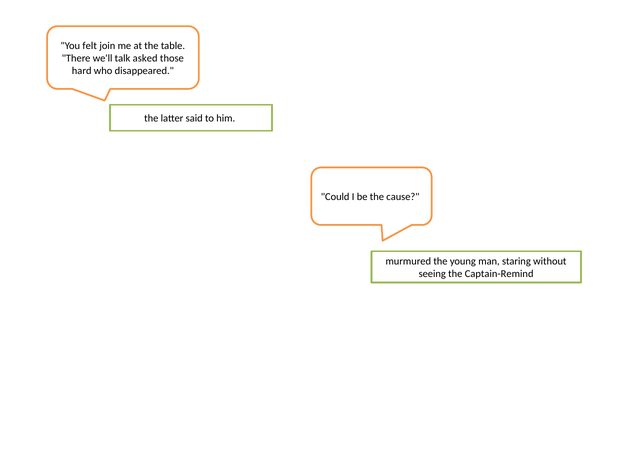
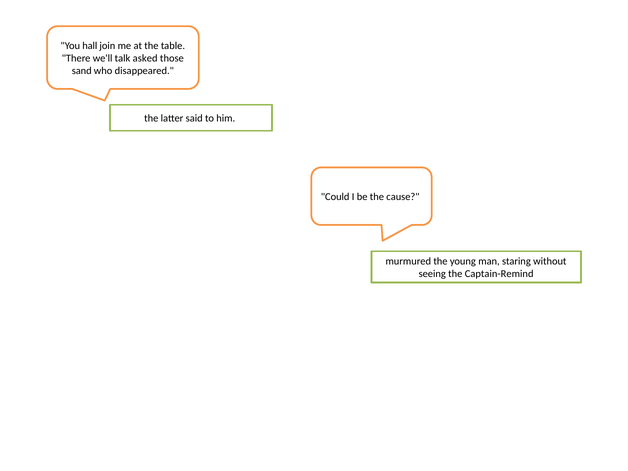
felt: felt -> hall (90, 46)
hard: hard -> sand (82, 71)
